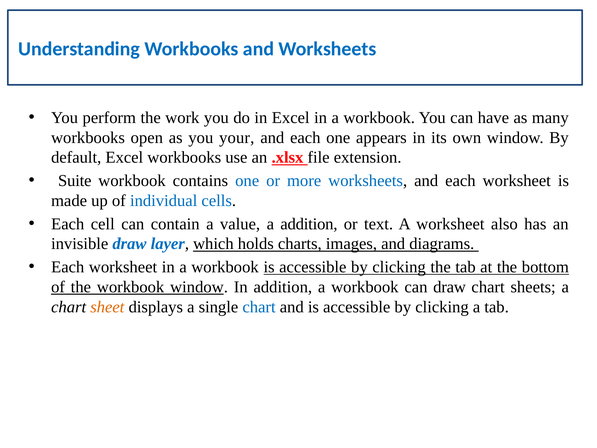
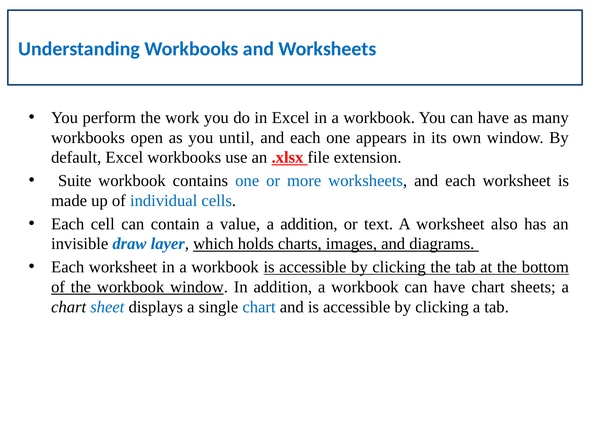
your: your -> until (237, 137)
workbook can draw: draw -> have (449, 287)
sheet colour: orange -> blue (107, 307)
